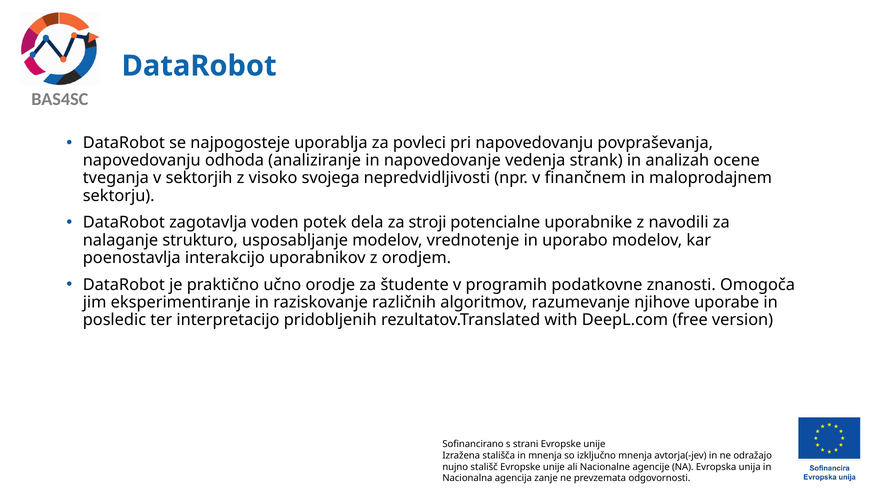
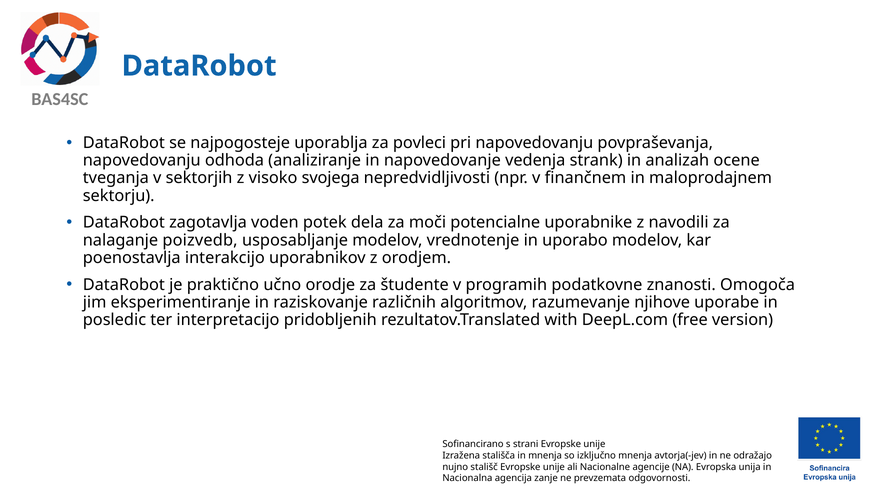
stroji: stroji -> moči (427, 222)
strukturo: strukturo -> poizvedb (200, 240)
